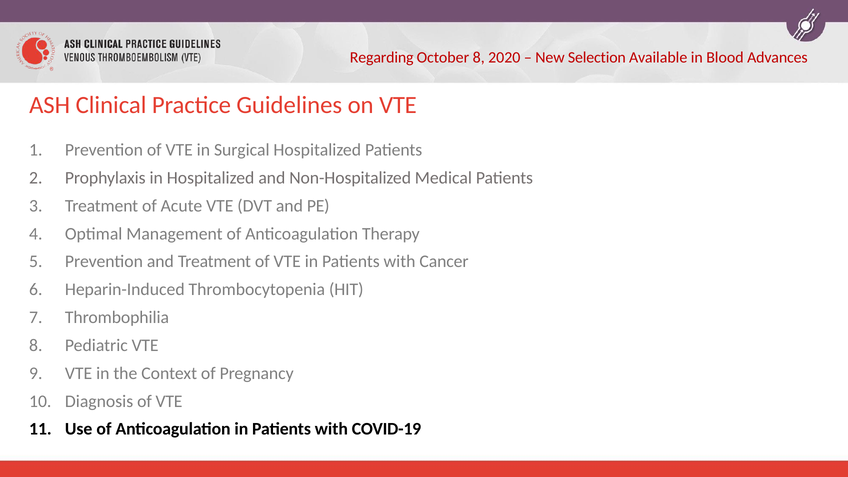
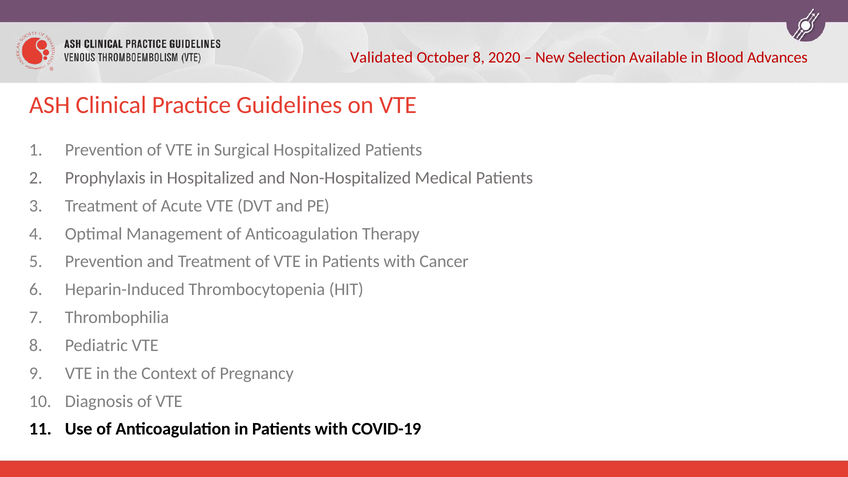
Regarding: Regarding -> Validated (382, 58)
